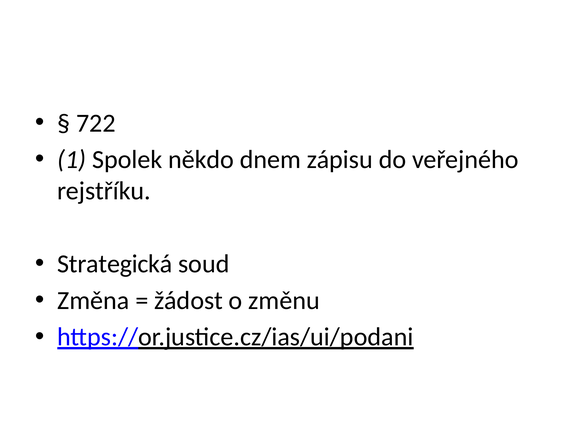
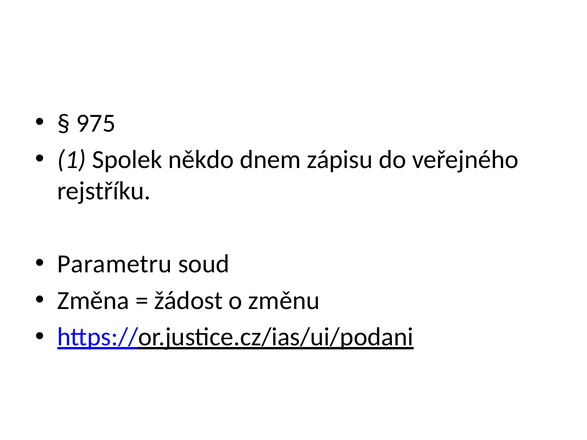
722: 722 -> 975 (96, 123)
Strategická: Strategická -> Parametru (115, 264)
